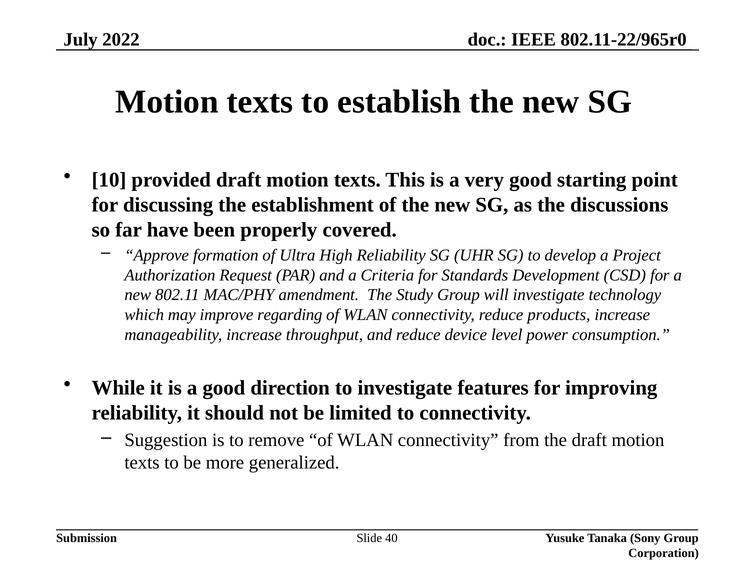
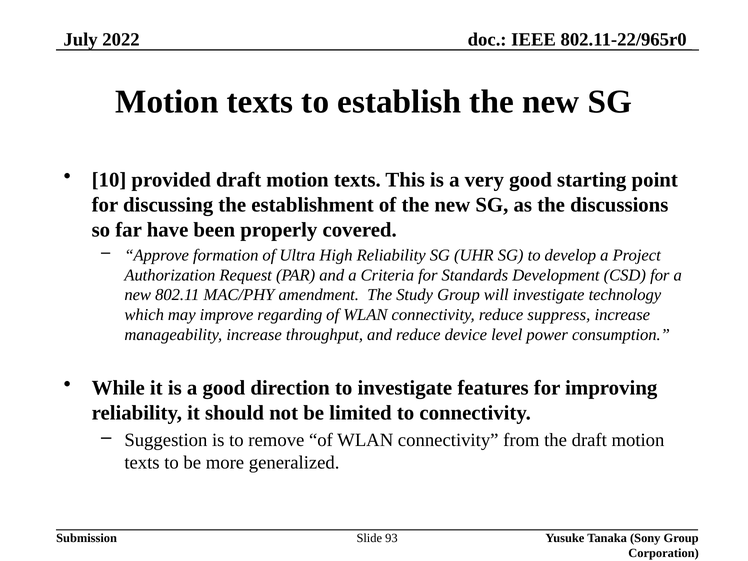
products: products -> suppress (559, 315)
40: 40 -> 93 (391, 538)
